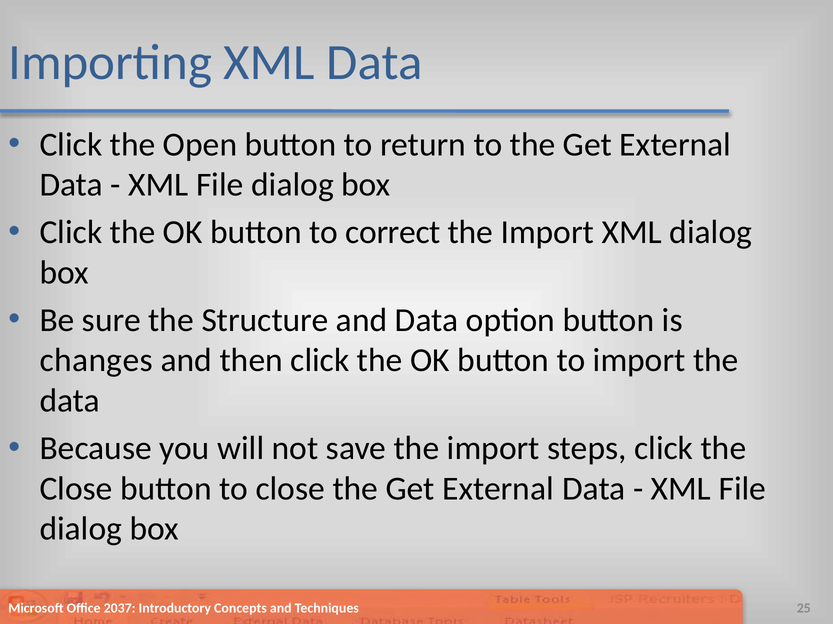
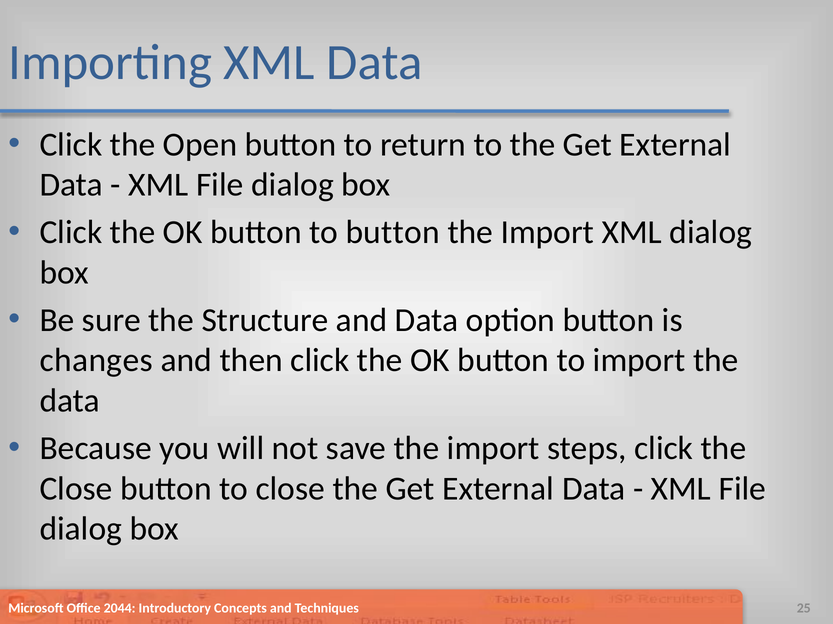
to correct: correct -> button (393, 233)
2037: 2037 -> 2044 (120, 609)
